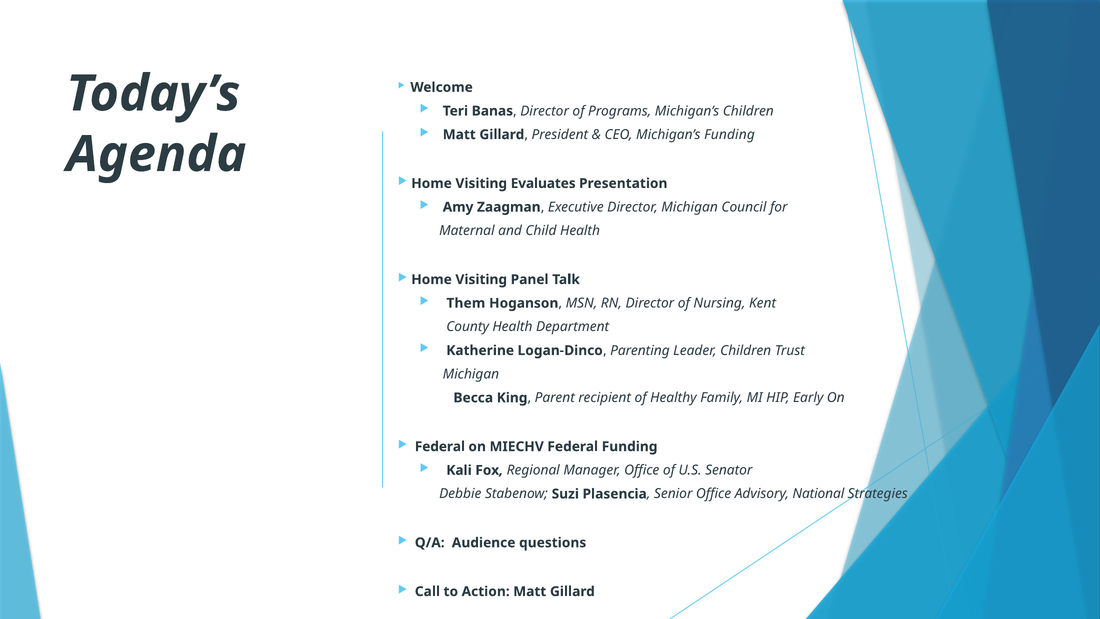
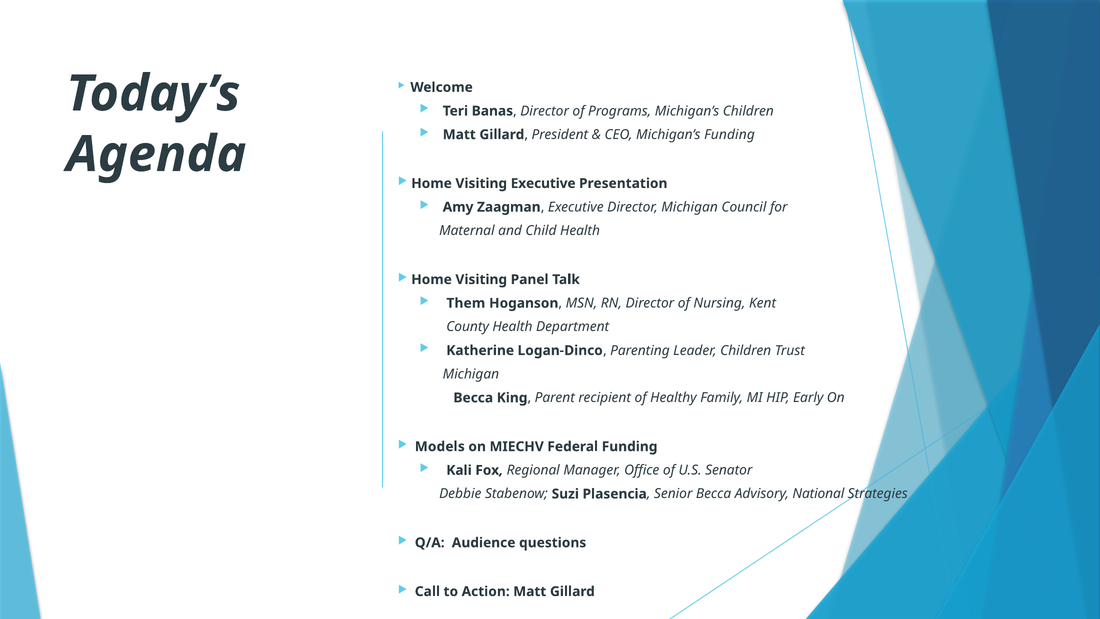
Visiting Evaluates: Evaluates -> Executive (543, 183)
Federal: Federal -> Models (440, 446)
Senior Office: Office -> Becca (714, 494)
